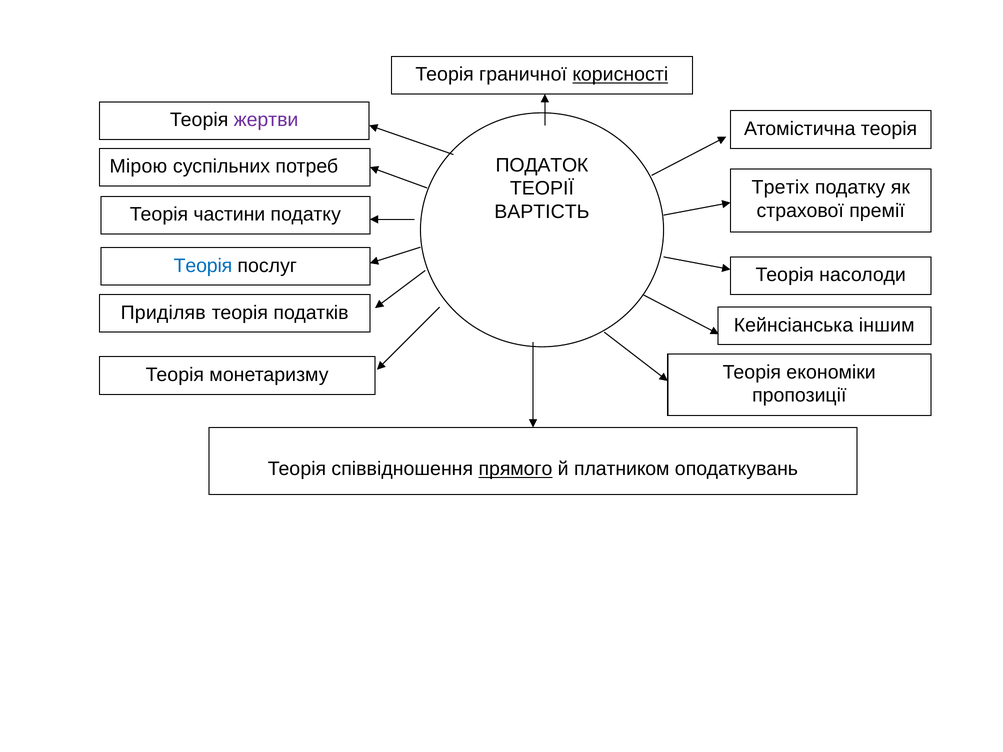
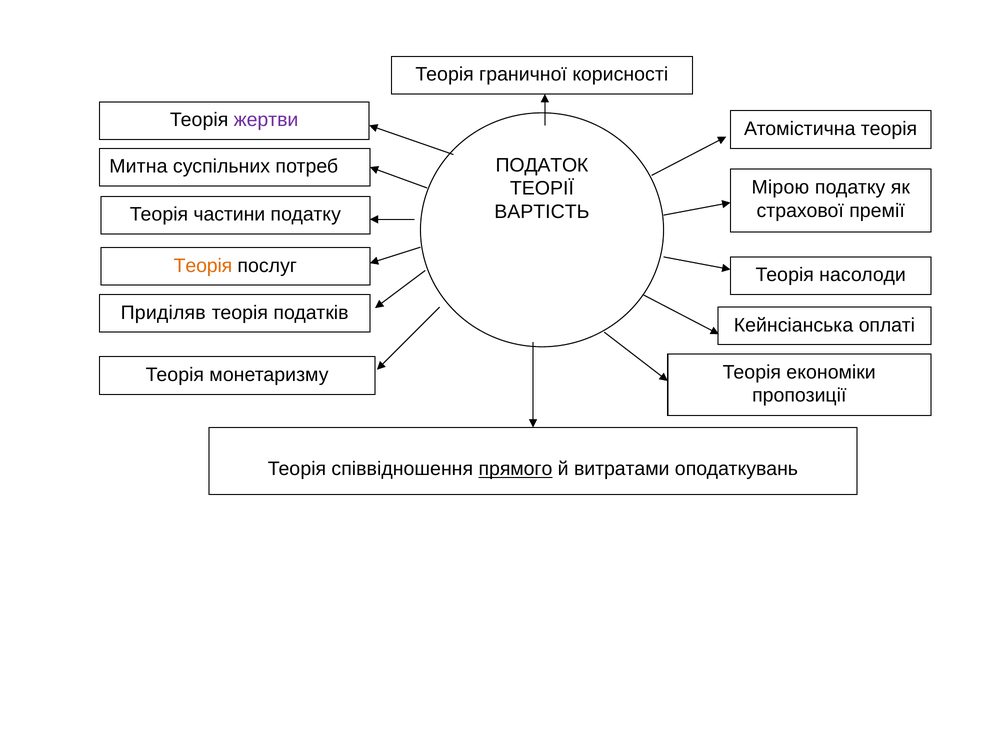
корисності underline: present -> none (620, 75)
Мірою: Мірою -> Митна (138, 166)
Третіх: Третіх -> Мірою (780, 187)
Теорія colour: blue -> orange (203, 266)
іншим: іншим -> оплаті (887, 325)
платником: платником -> витратами (622, 469)
